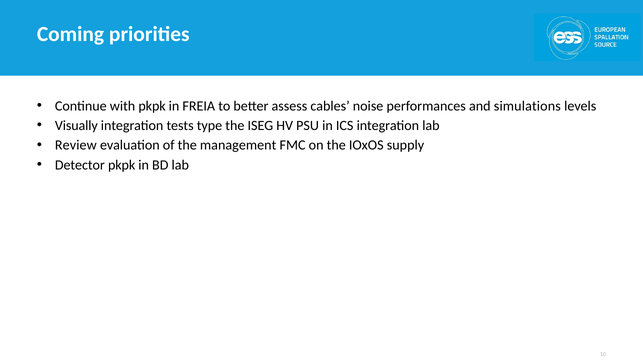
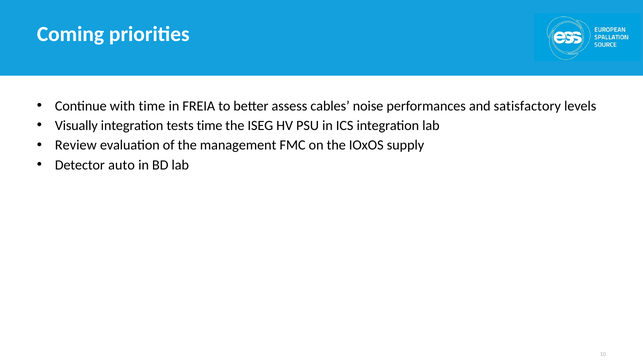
with pkpk: pkpk -> time (152, 106)
simulations: simulations -> satisfactory (527, 106)
tests type: type -> time (210, 125)
Detector pkpk: pkpk -> auto (122, 165)
